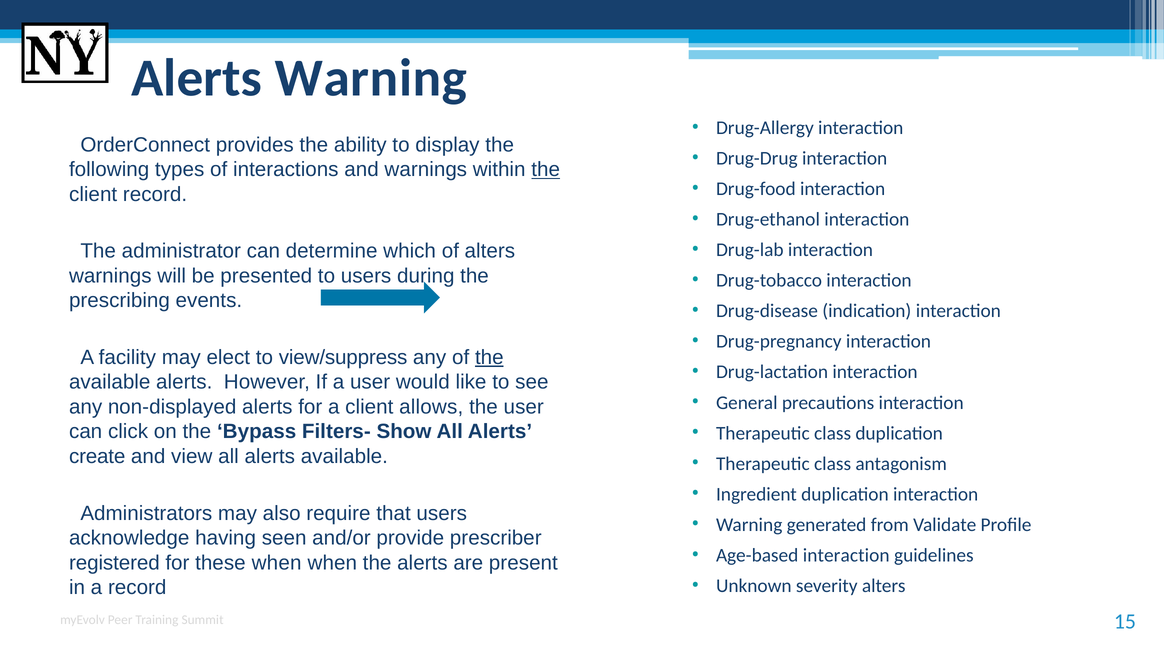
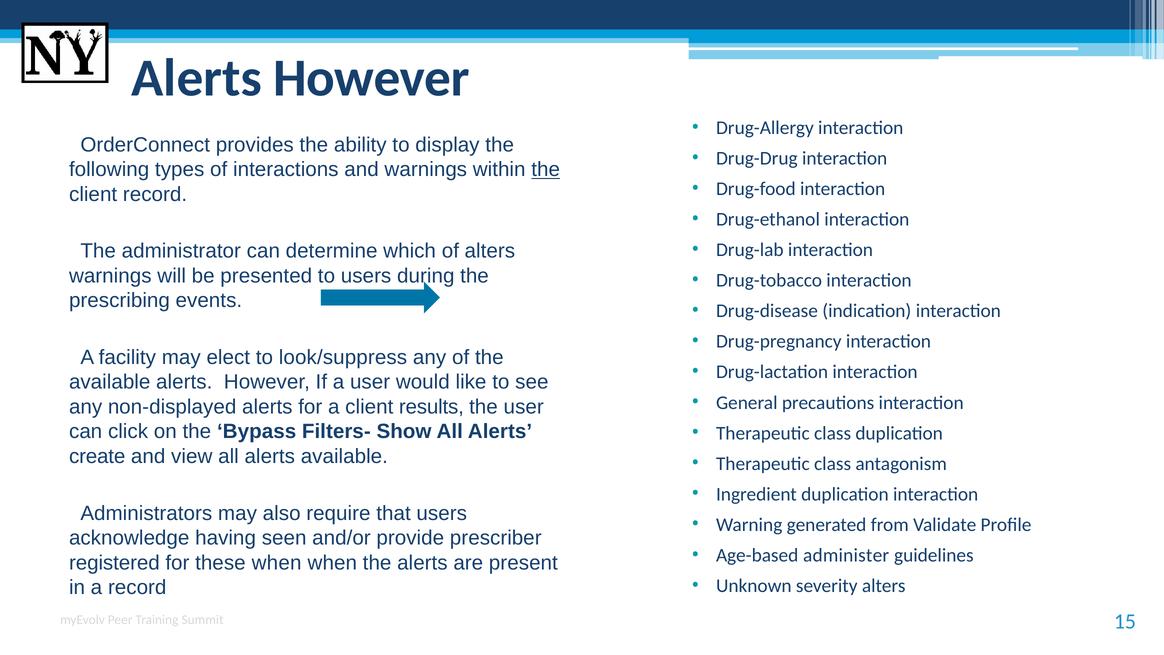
Warning: Warning -> However (371, 78)
view/suppress: view/suppress -> look/suppress (343, 357)
the underline: present -> none (489, 357)
allows: allows -> results (431, 407)
Age-based interaction: interaction -> administer (846, 555)
